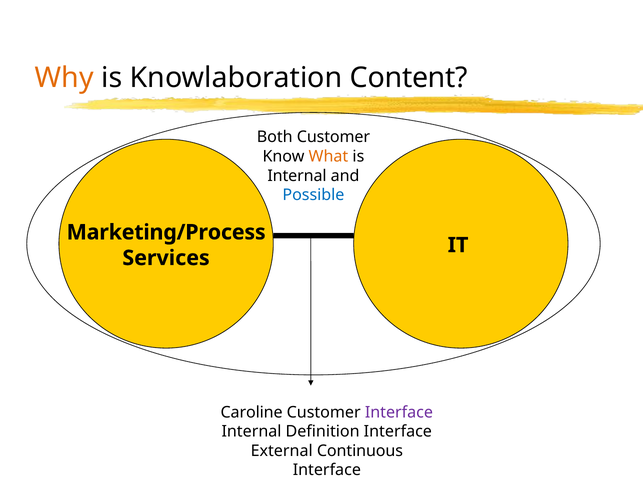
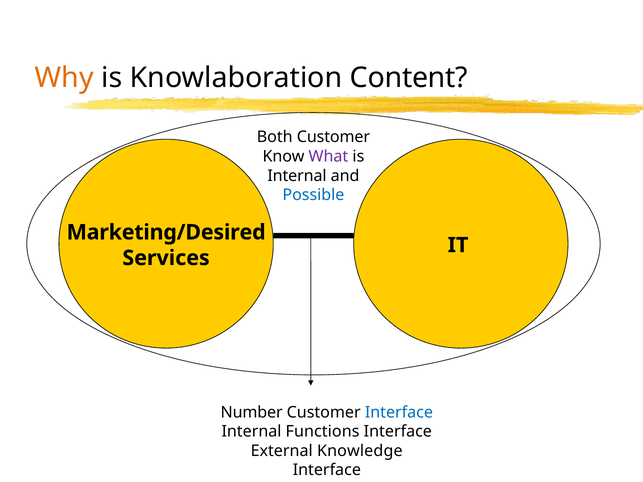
What colour: orange -> purple (328, 157)
Marketing/Process: Marketing/Process -> Marketing/Desired (166, 232)
Caroline: Caroline -> Number (252, 413)
Interface colour: purple -> blue (399, 413)
Definition: Definition -> Functions (323, 432)
Continuous: Continuous -> Knowledge (360, 451)
